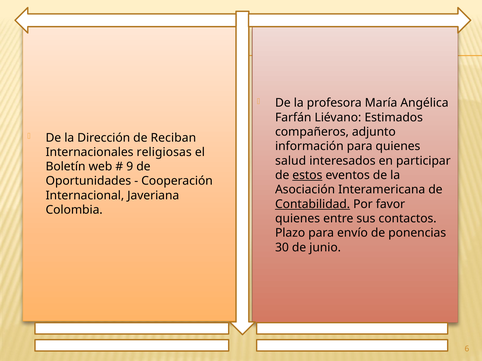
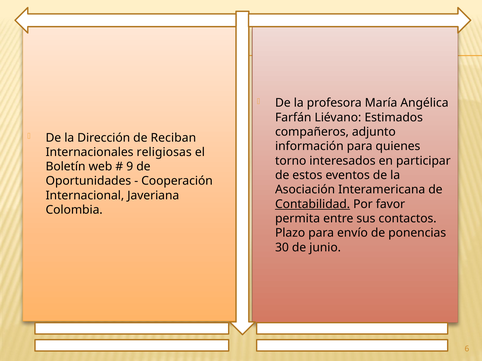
salud: salud -> torno (291, 161)
estos underline: present -> none (307, 175)
quienes: quienes -> permita (298, 219)
